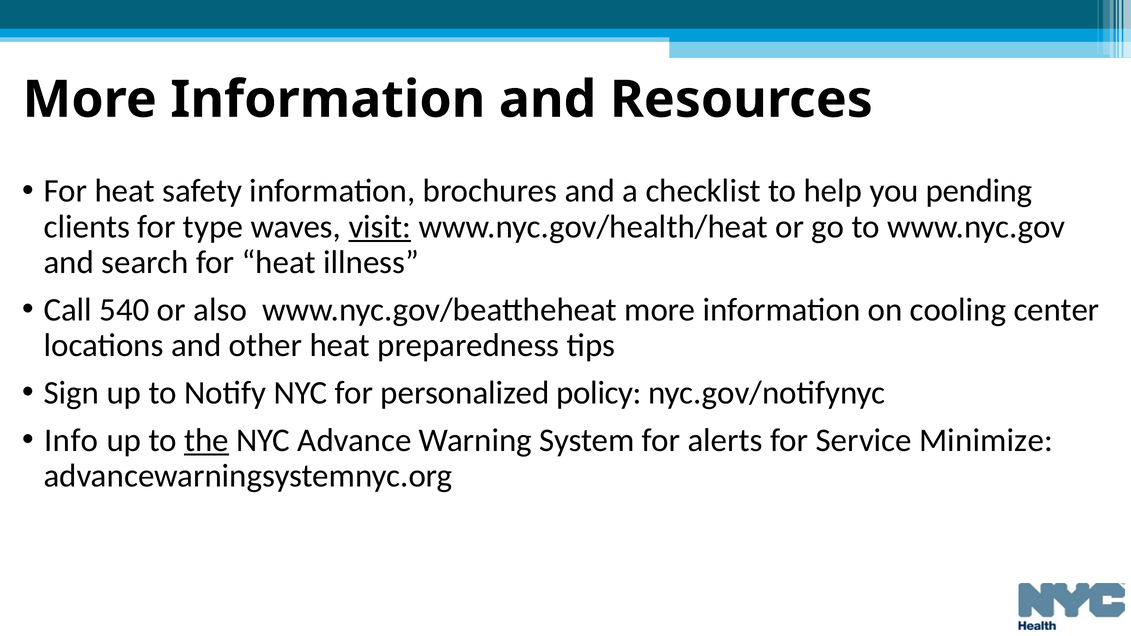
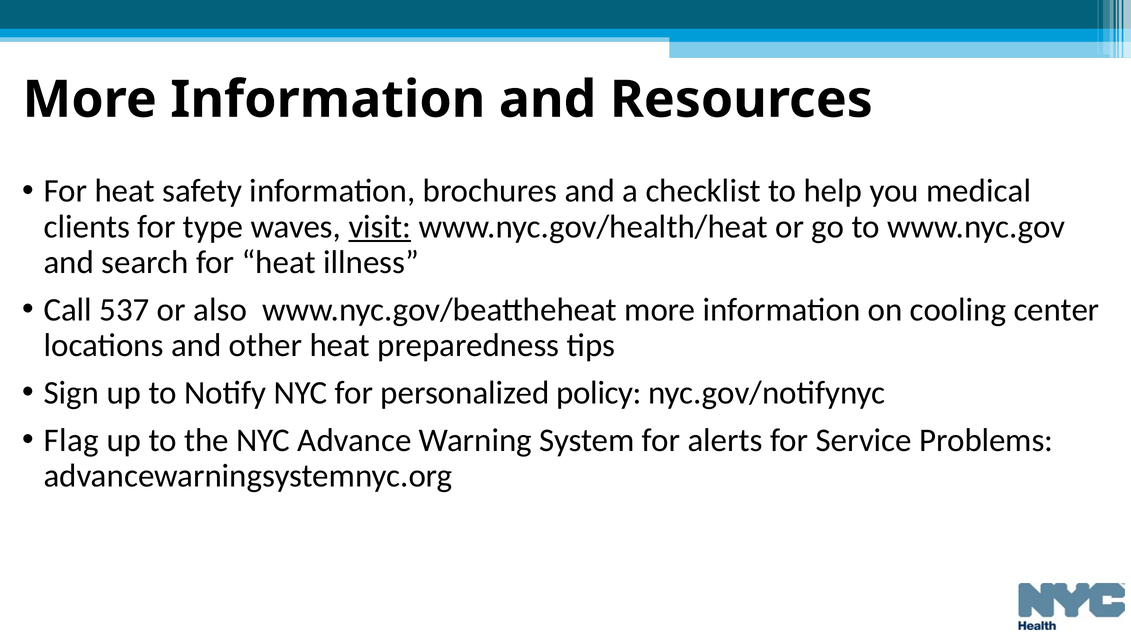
pending: pending -> medical (979, 191)
540: 540 -> 537 (125, 310)
Info: Info -> Flag (71, 440)
the underline: present -> none (206, 440)
Minimize: Minimize -> Problems (986, 440)
